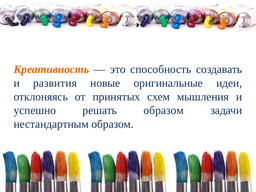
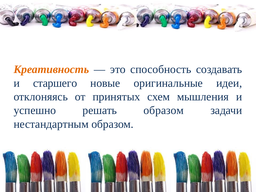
развития: развития -> старшего (55, 83)
